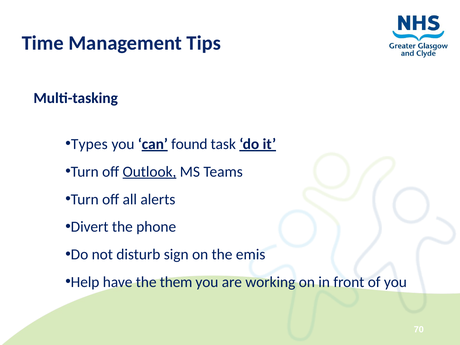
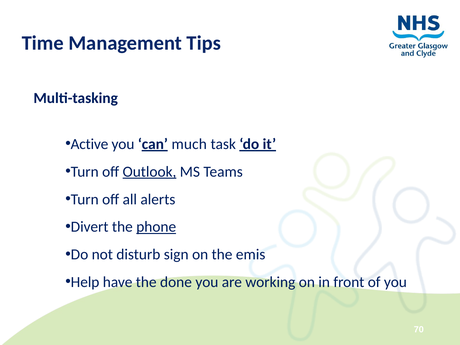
Types: Types -> Active (89, 144)
found: found -> much (189, 144)
phone underline: none -> present (156, 227)
them: them -> done (176, 282)
